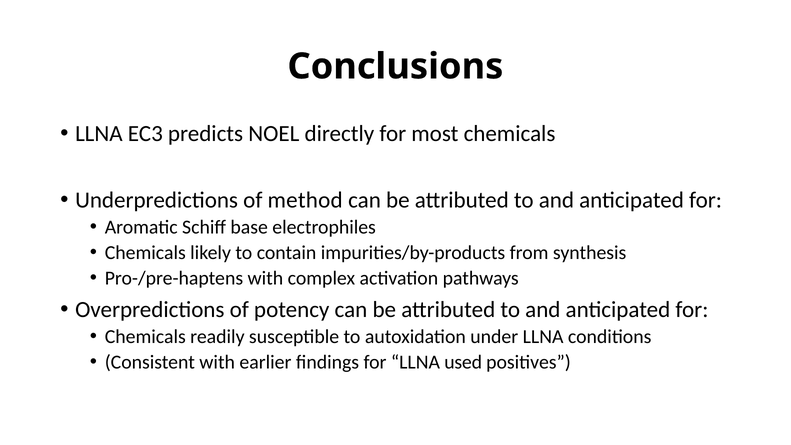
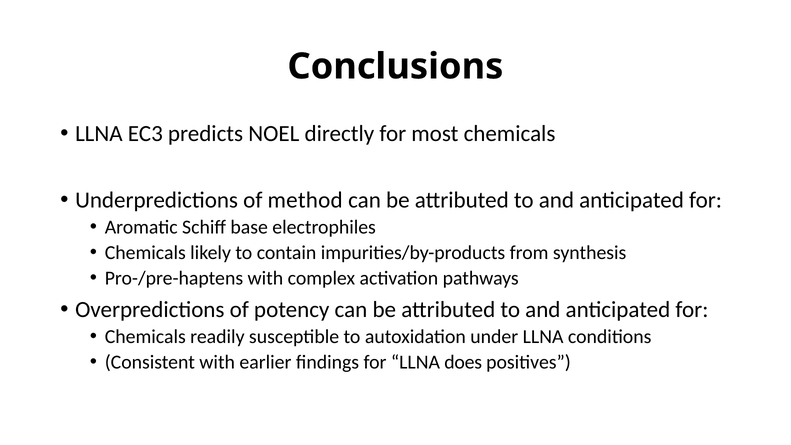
used: used -> does (463, 362)
